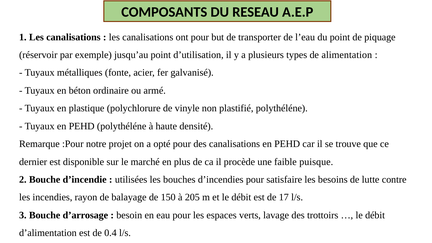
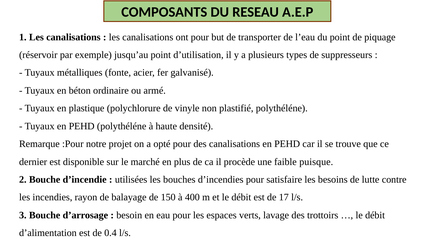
alimentation: alimentation -> suppresseurs (347, 55)
205: 205 -> 400 (192, 197)
